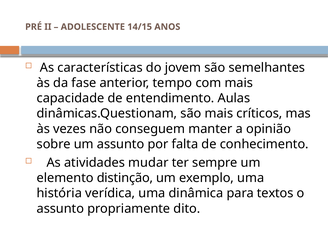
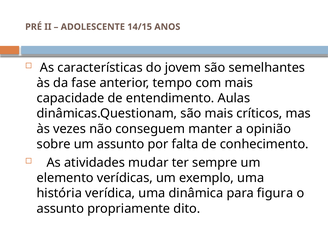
distinção: distinção -> verídicas (125, 178)
textos: textos -> figura (275, 193)
